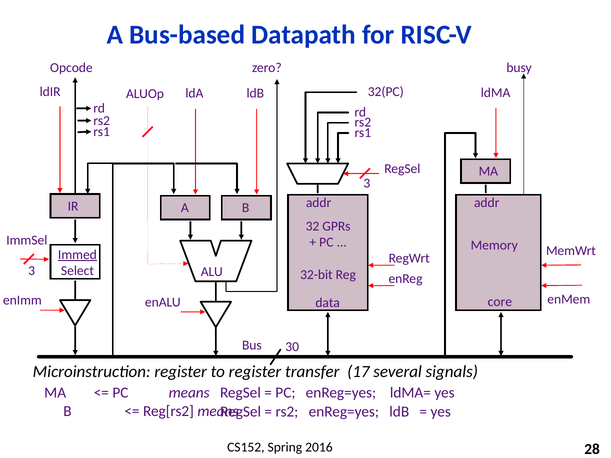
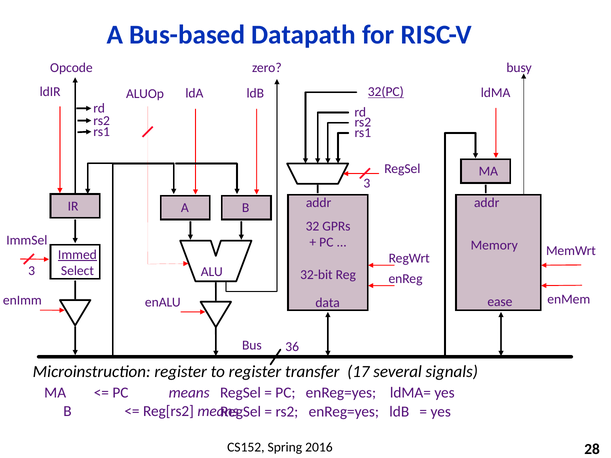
32(PC underline: none -> present (386, 92)
core: core -> ease (500, 302)
30: 30 -> 36 (292, 347)
